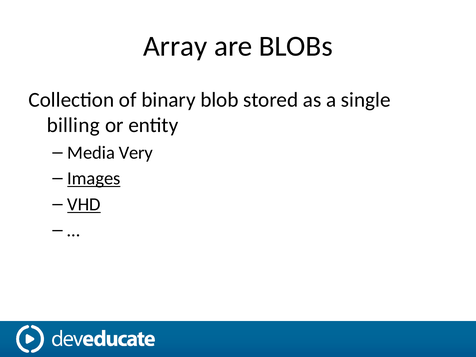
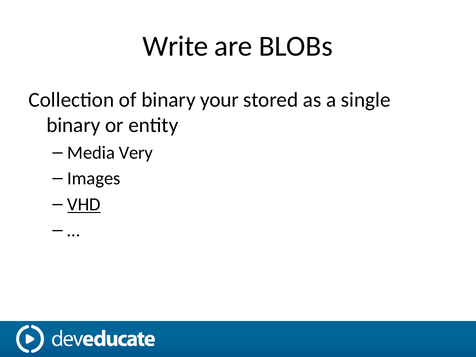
Array: Array -> Write (175, 46)
blob: blob -> your (220, 100)
billing: billing -> binary (73, 125)
Images underline: present -> none (94, 179)
